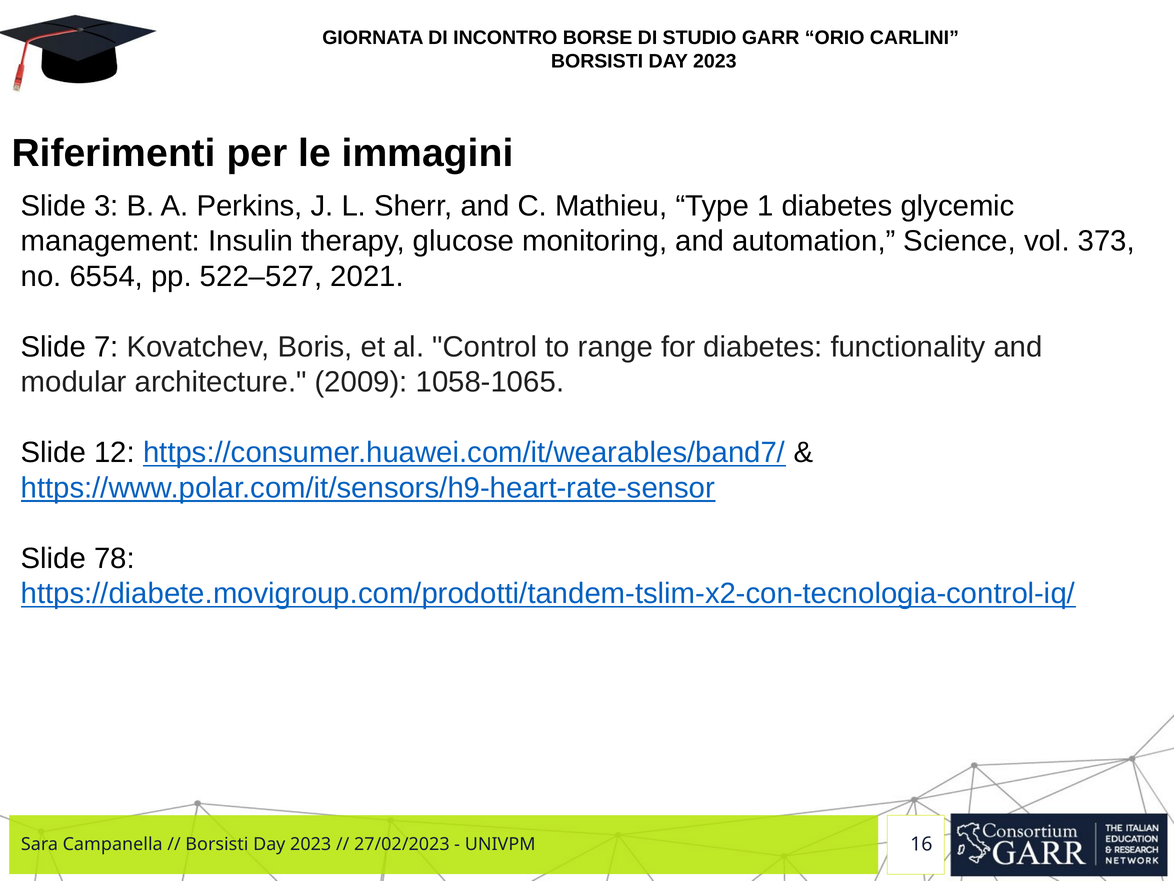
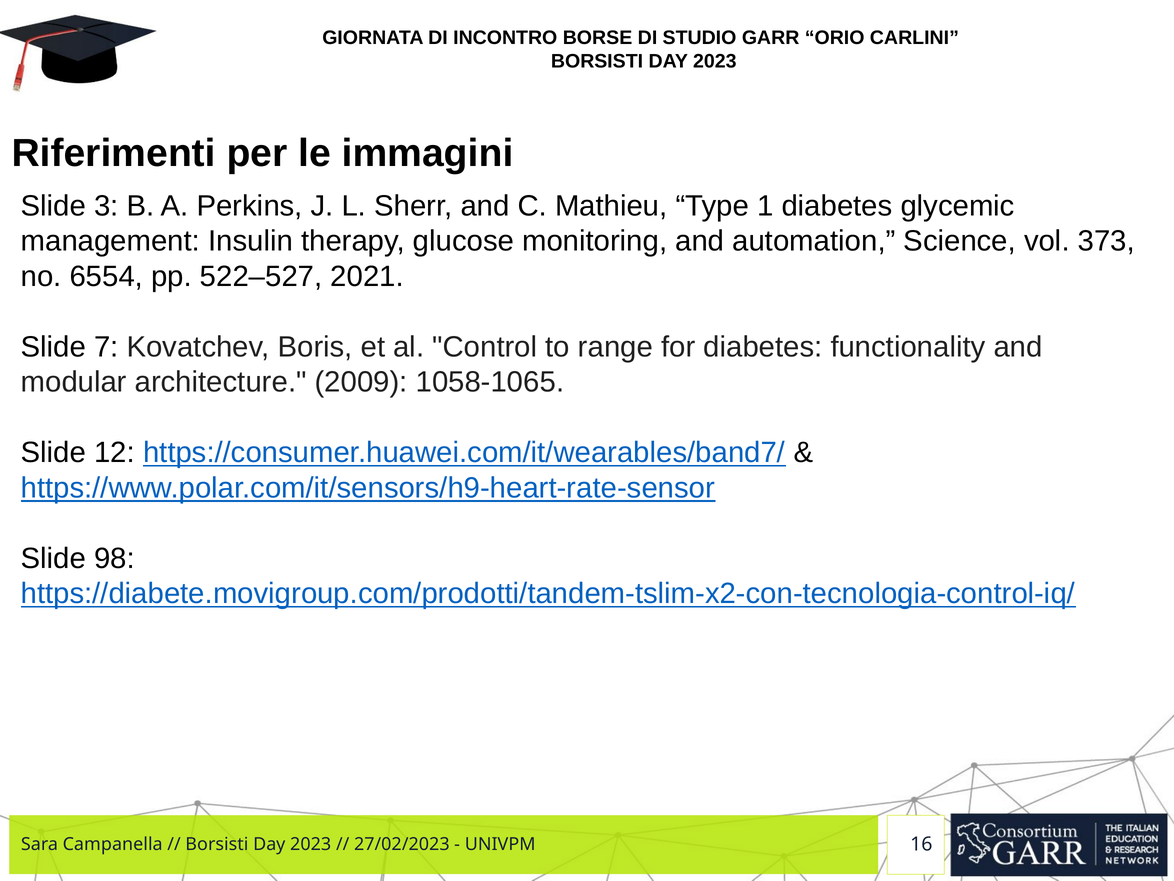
78: 78 -> 98 (114, 558)
